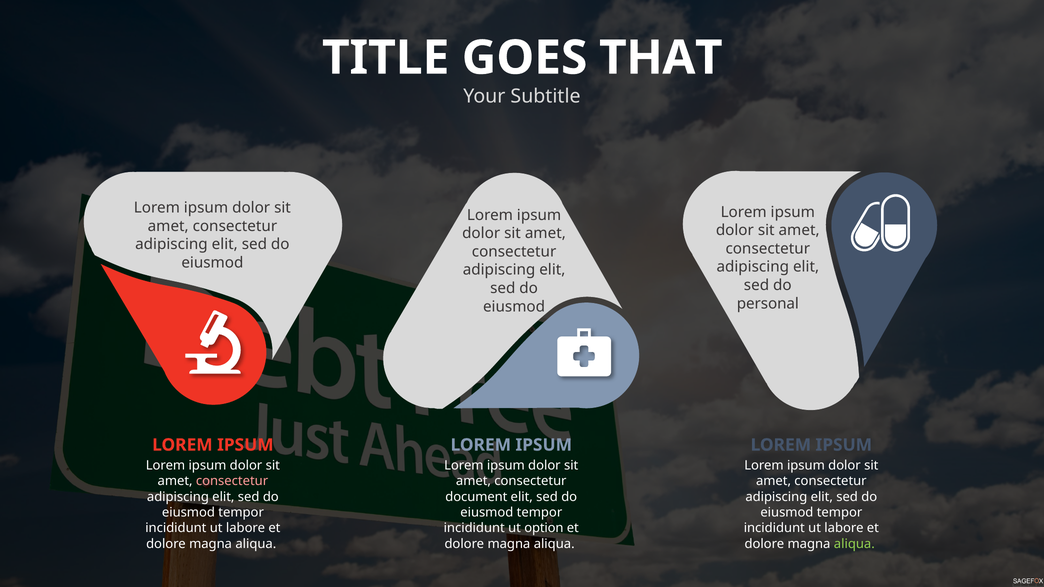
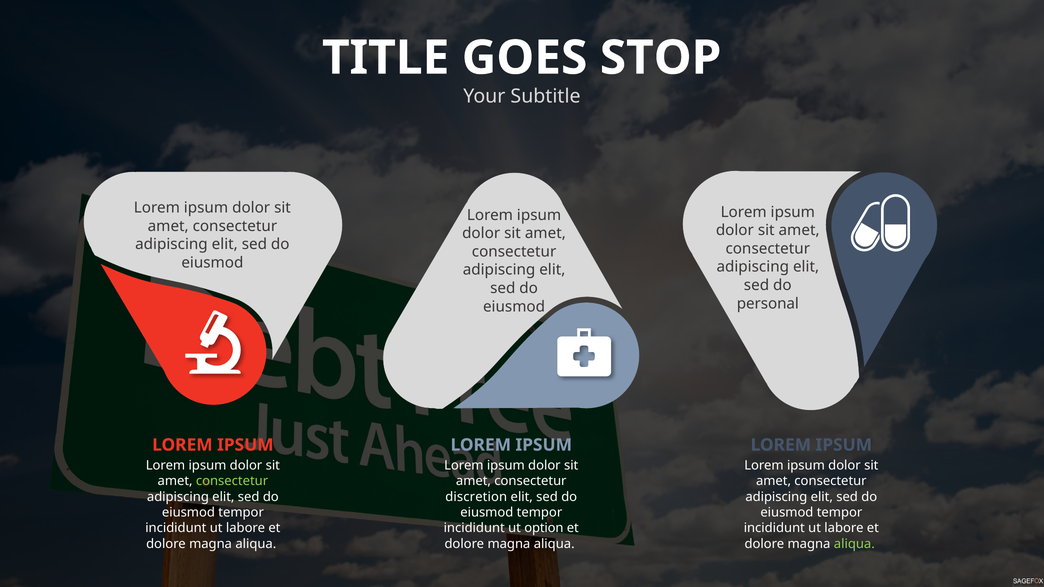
THAT: THAT -> STOP (661, 58)
consectetur colour: pink -> light green (232, 481)
document: document -> discretion (476, 497)
